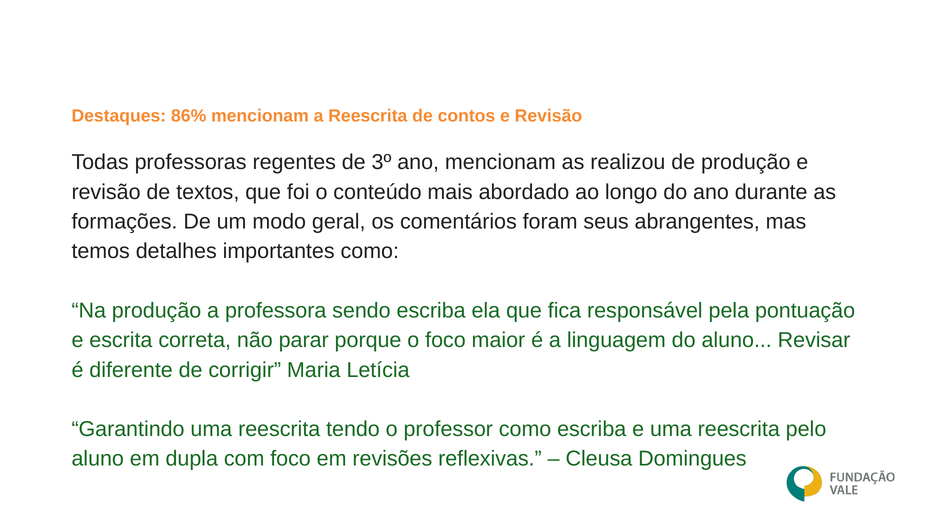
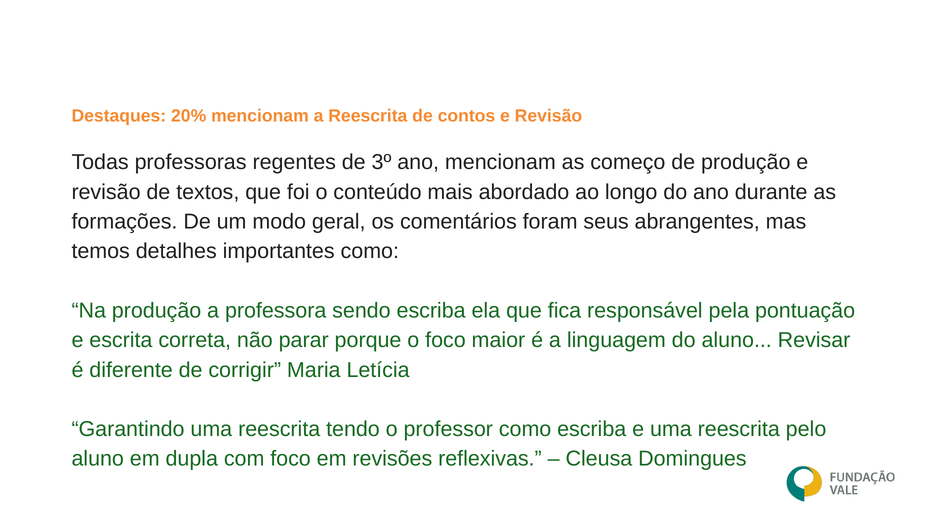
86%: 86% -> 20% (189, 116)
realizou: realizou -> começo (628, 162)
